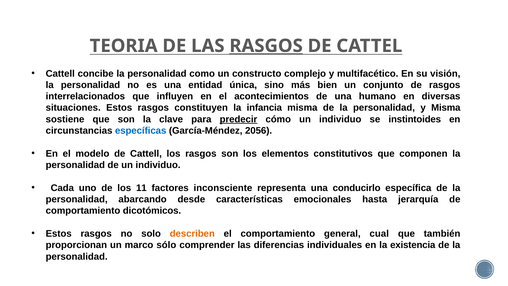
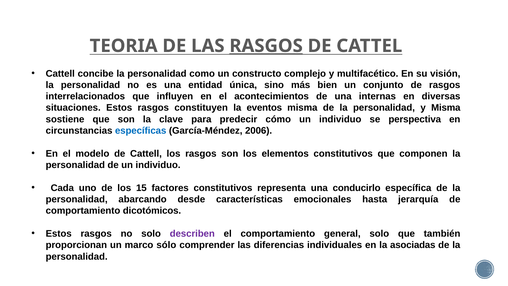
humano: humano -> internas (377, 96)
infancia: infancia -> eventos (264, 108)
predecir underline: present -> none (238, 119)
instintoides: instintoides -> perspectiva (415, 119)
2056: 2056 -> 2006 (259, 131)
11: 11 -> 15 (141, 188)
factores inconsciente: inconsciente -> constitutivos (223, 188)
describen colour: orange -> purple (192, 233)
general cual: cual -> solo (379, 233)
existencia: existencia -> asociadas (413, 245)
